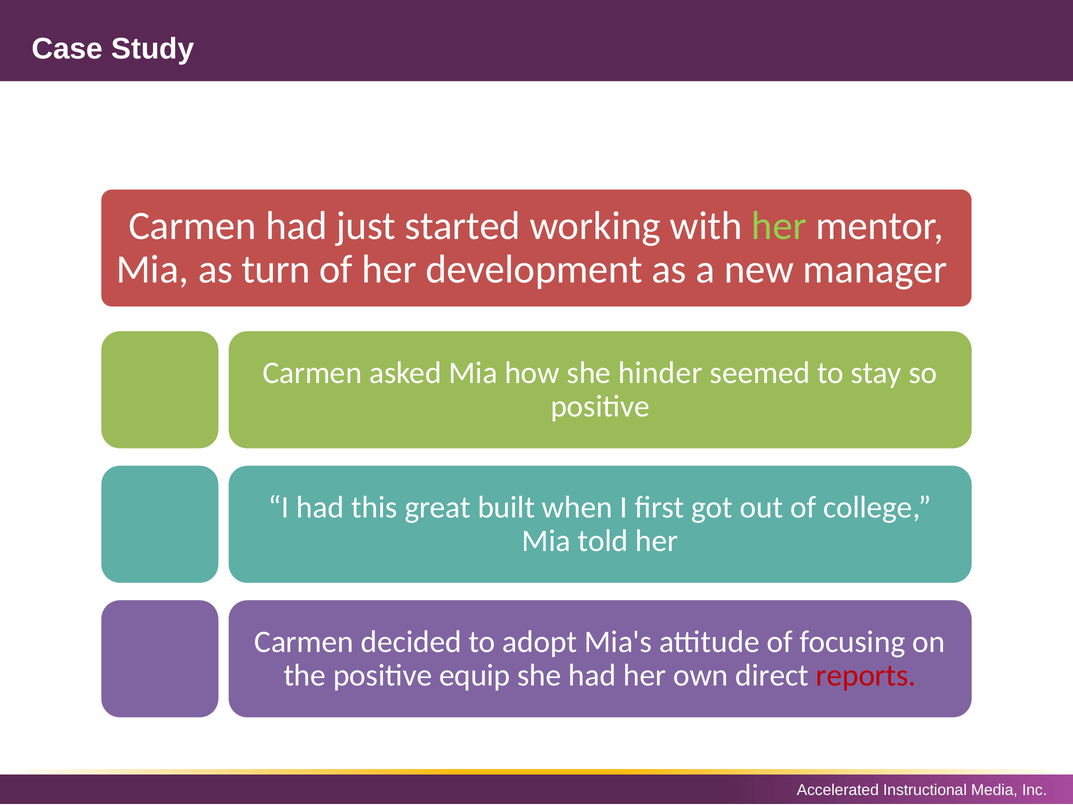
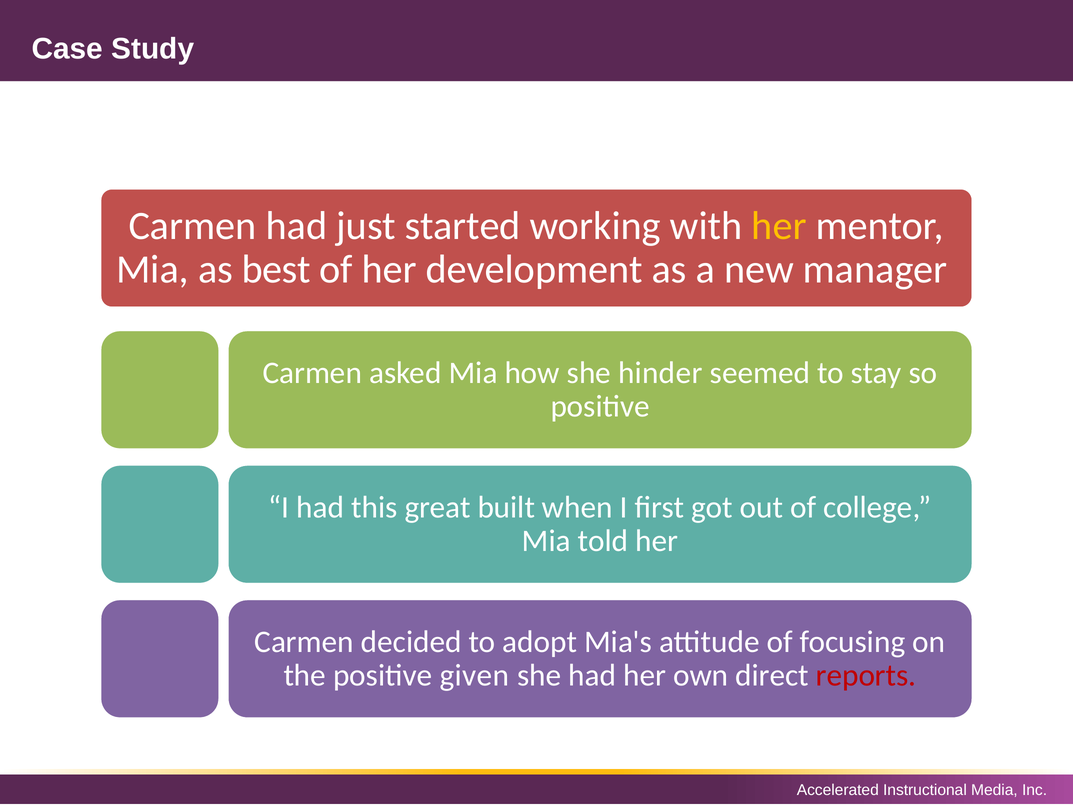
her colour: light green -> yellow (779, 226)
turn: turn -> best (276, 269)
equip: equip -> given (474, 675)
